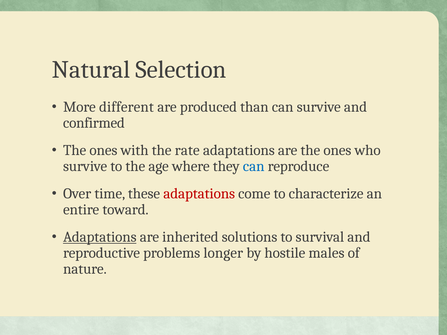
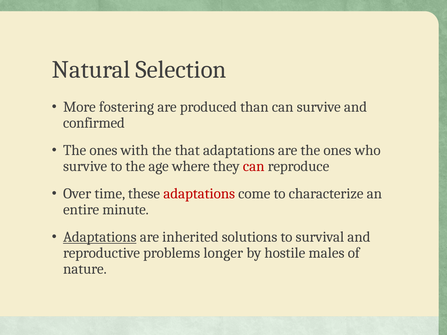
different: different -> fostering (126, 107)
rate: rate -> that (187, 150)
can colour: blue -> red (254, 166)
toward: toward -> minute (126, 210)
